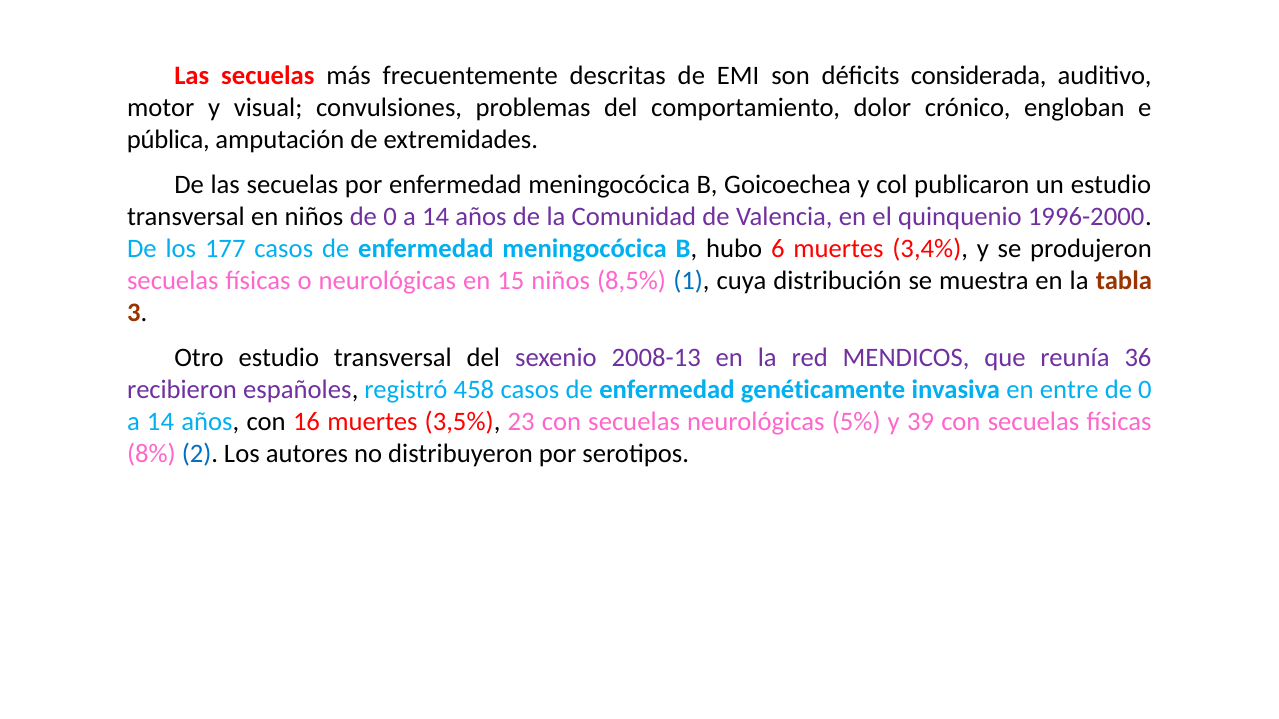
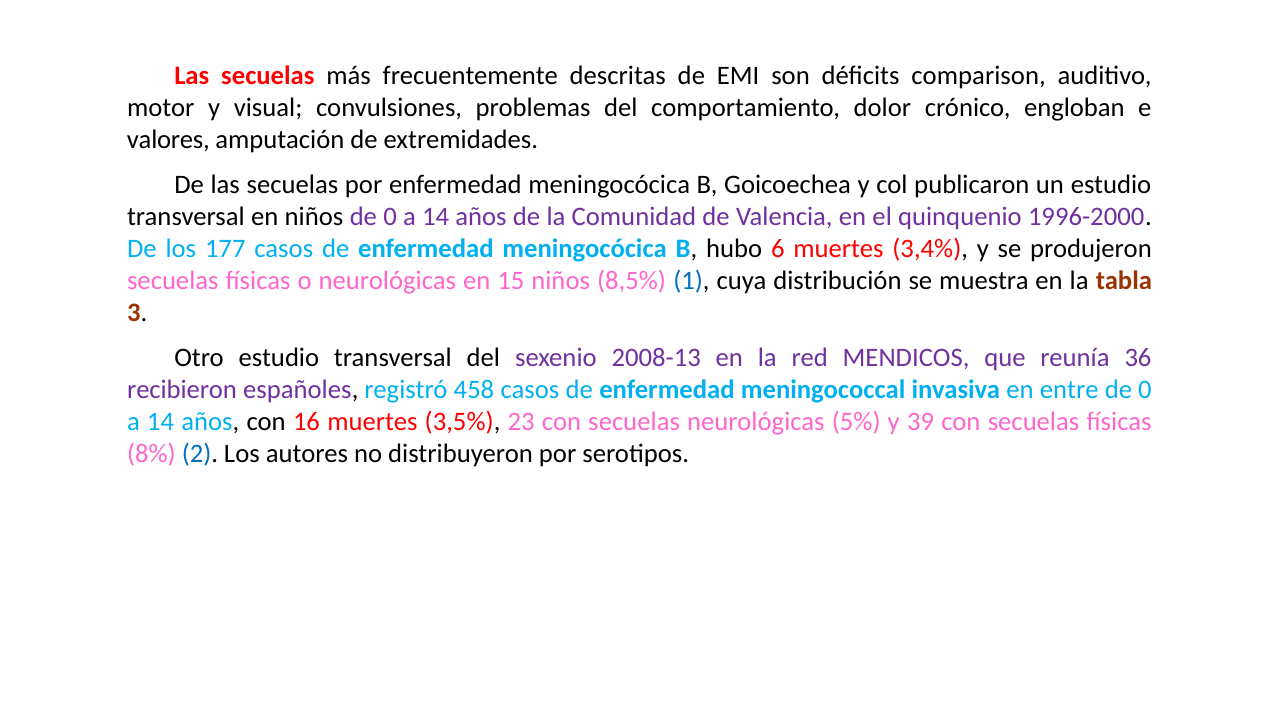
considerada: considerada -> comparison (979, 75)
pública: pública -> valores (168, 139)
genéticamente: genéticamente -> meningococcal (823, 390)
